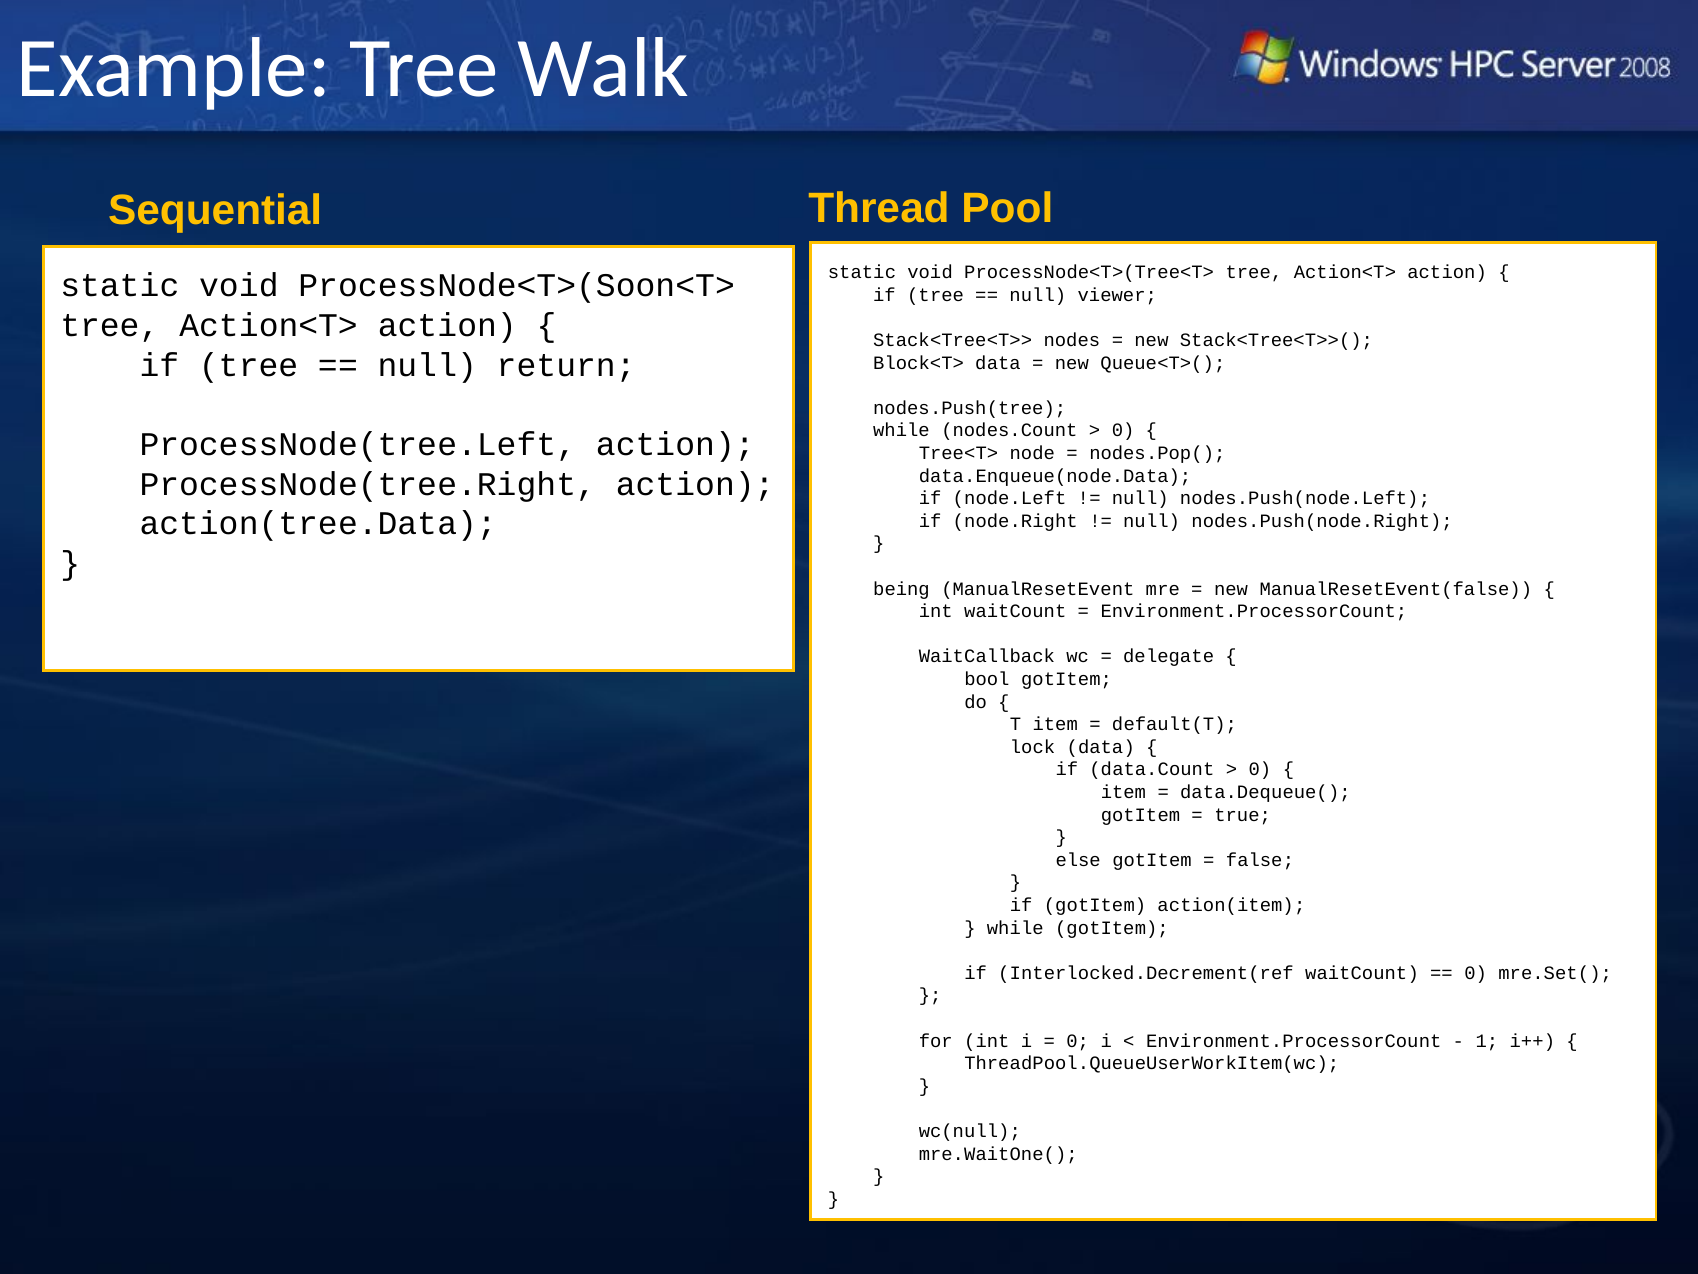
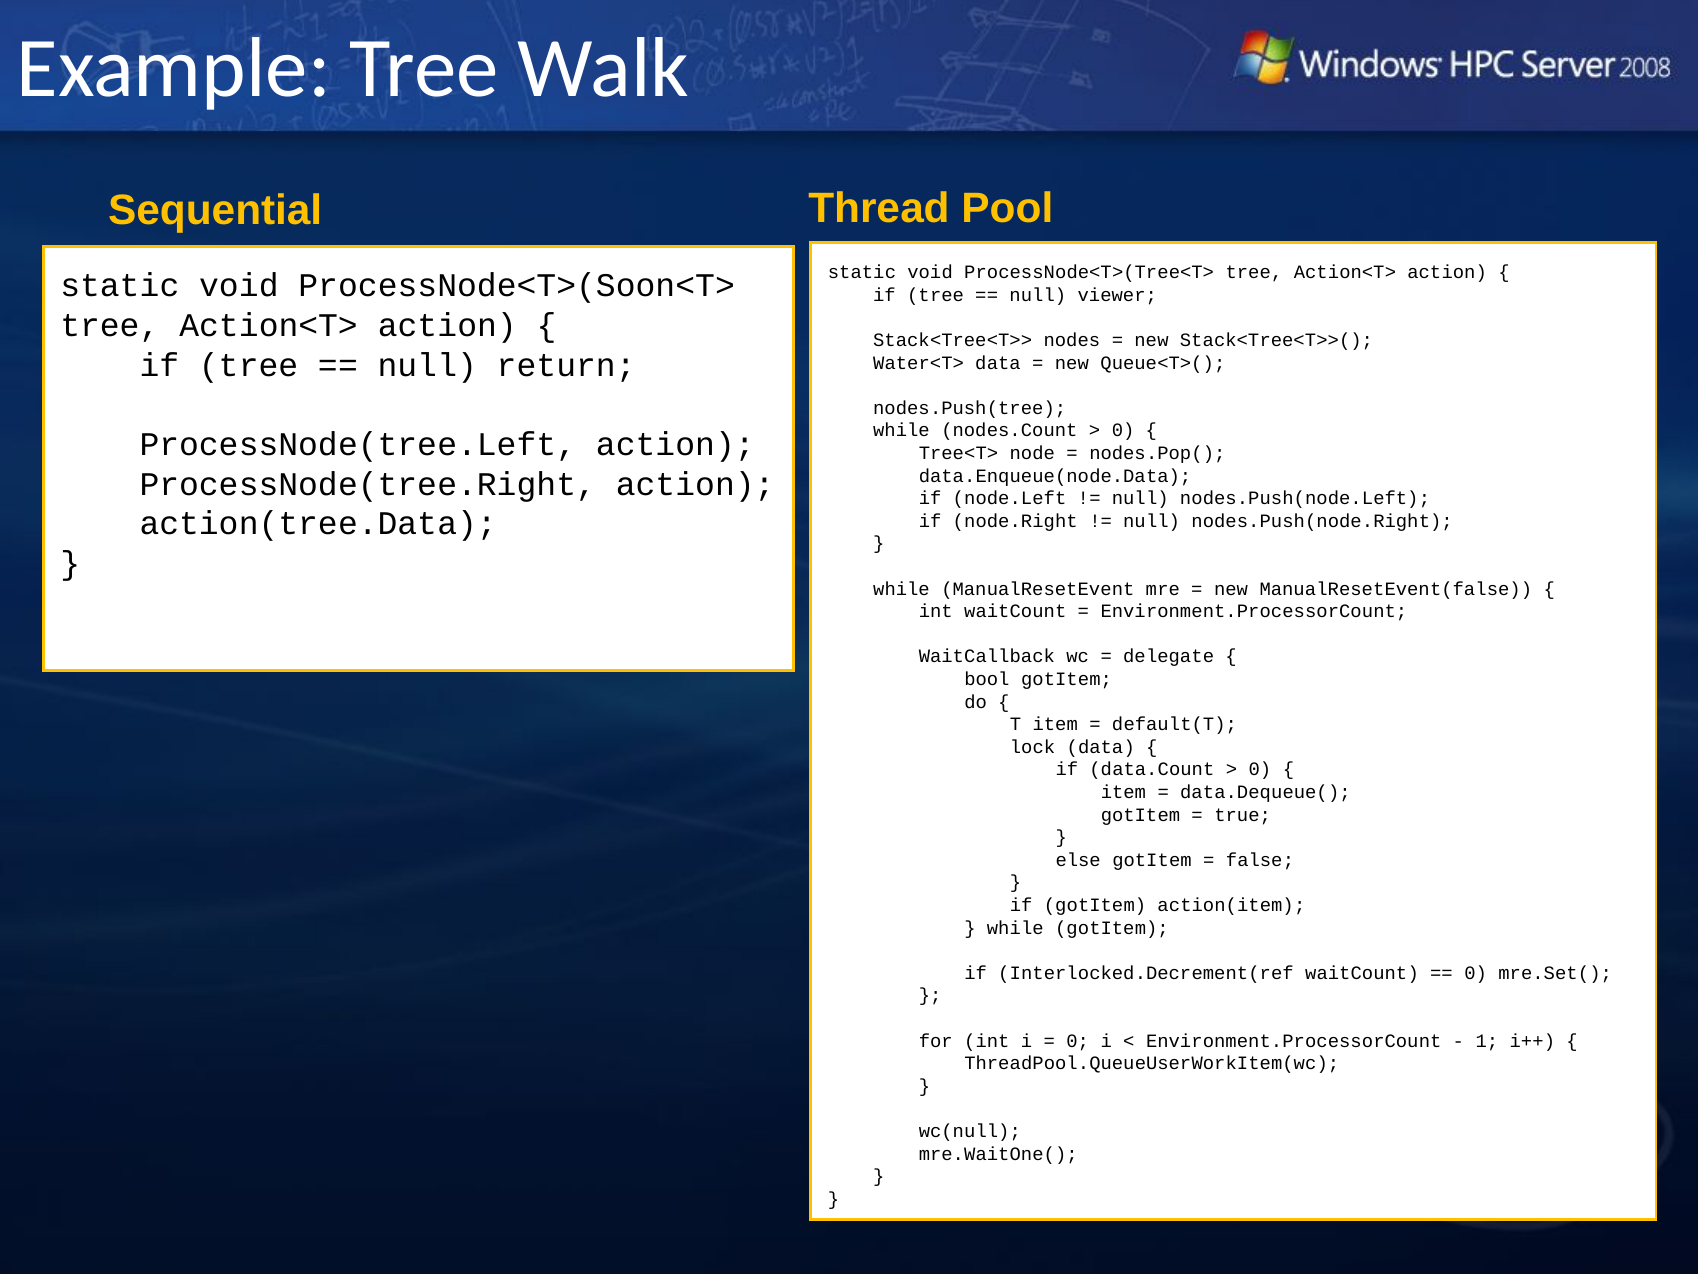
Block<T>: Block<T> -> Water<T> (919, 363)
being: being -> while (901, 589)
